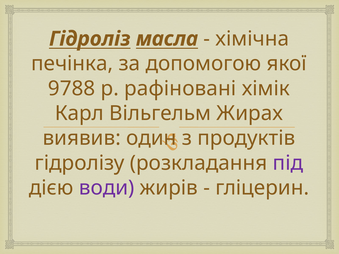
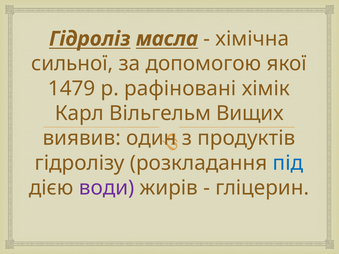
печінка: печінка -> сильної (72, 64)
9788: 9788 -> 1479 (72, 89)
Жирах: Жирах -> Вищих (250, 113)
під colour: purple -> blue (288, 163)
